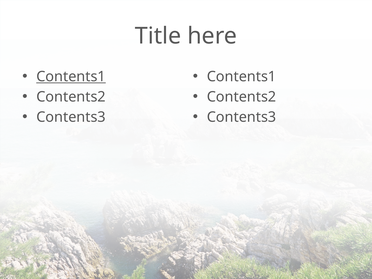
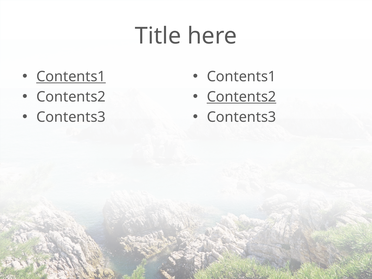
Contents2 underline: none -> present (242, 97)
